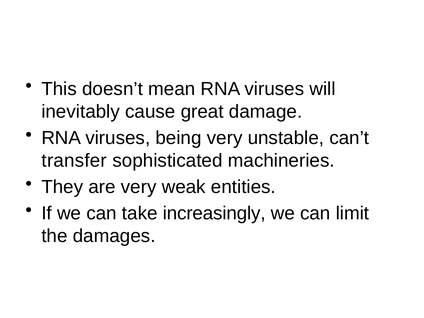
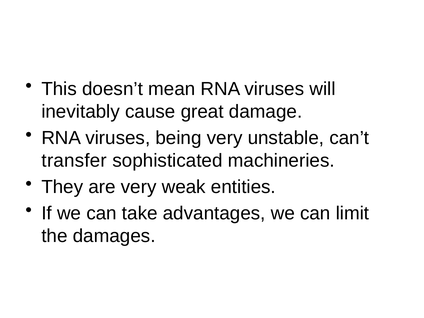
increasingly: increasingly -> advantages (214, 213)
